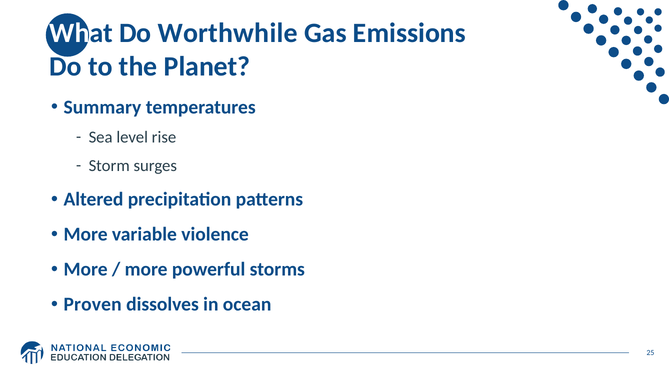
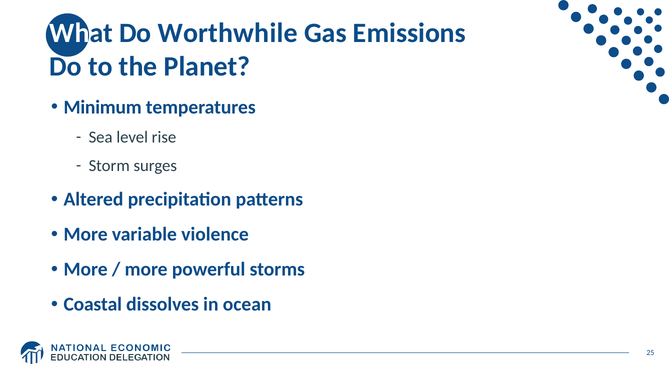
Summary: Summary -> Minimum (103, 107)
Proven: Proven -> Coastal (93, 304)
